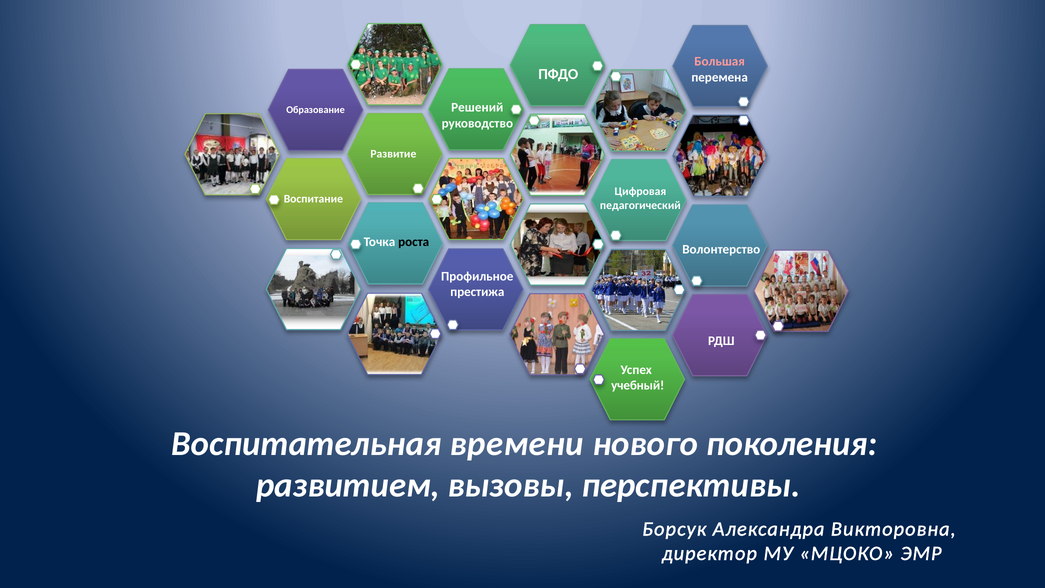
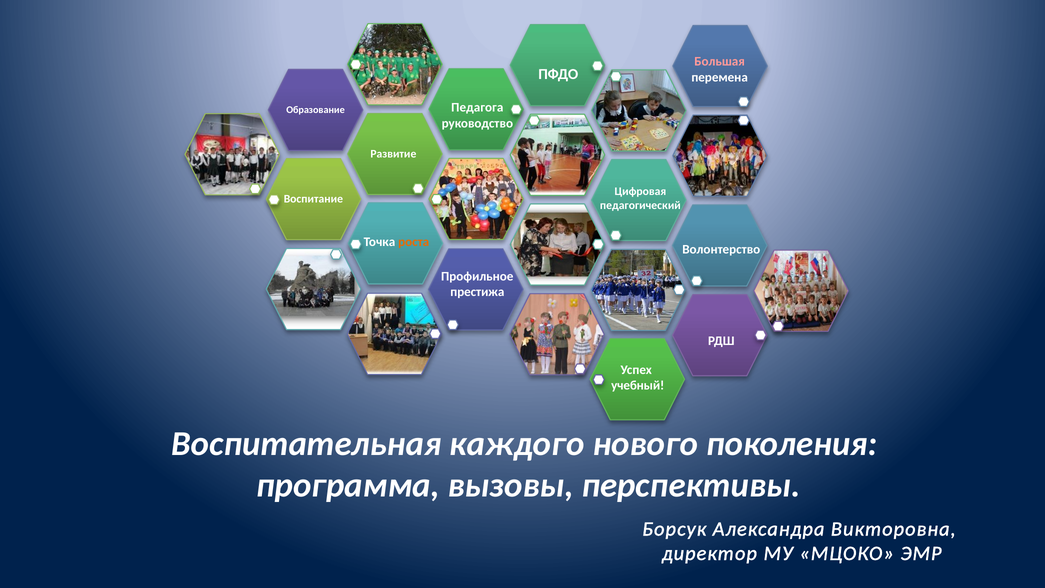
Решений: Решений -> Педагога (477, 108)
роста colour: black -> orange (414, 242)
времени: времени -> каждого (517, 443)
развитием: развитием -> программа (348, 485)
